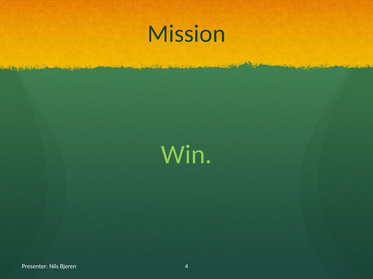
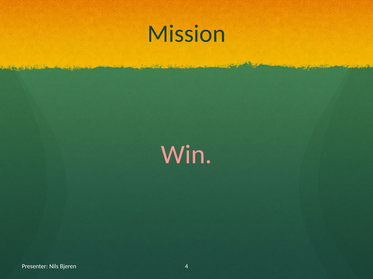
Win colour: light green -> pink (186, 155)
